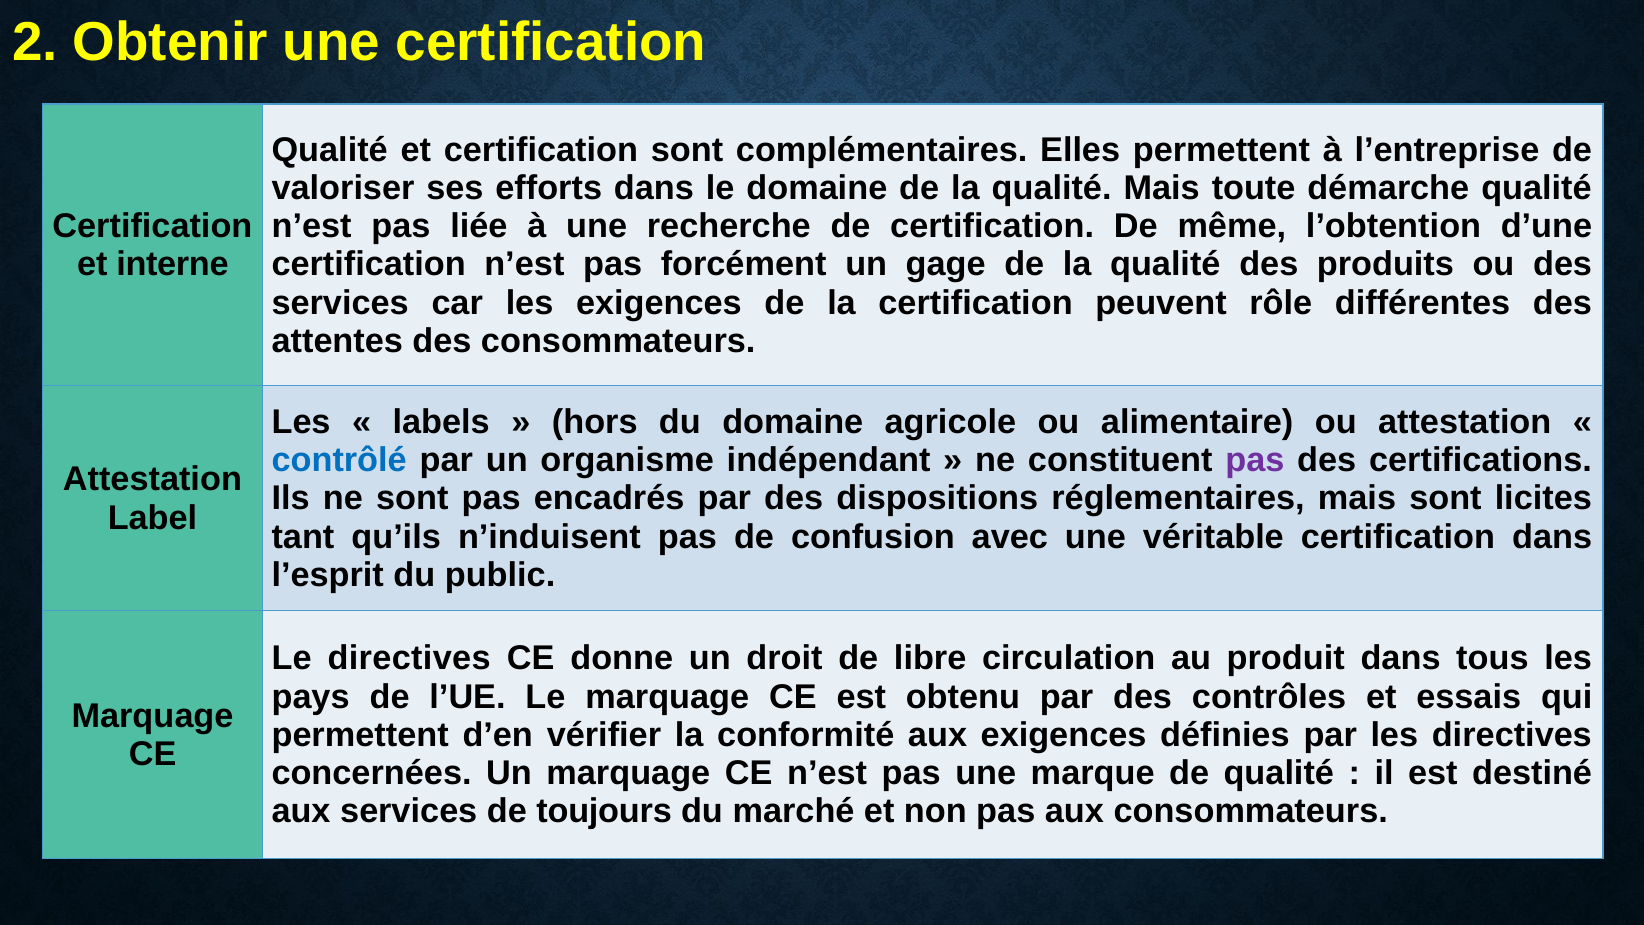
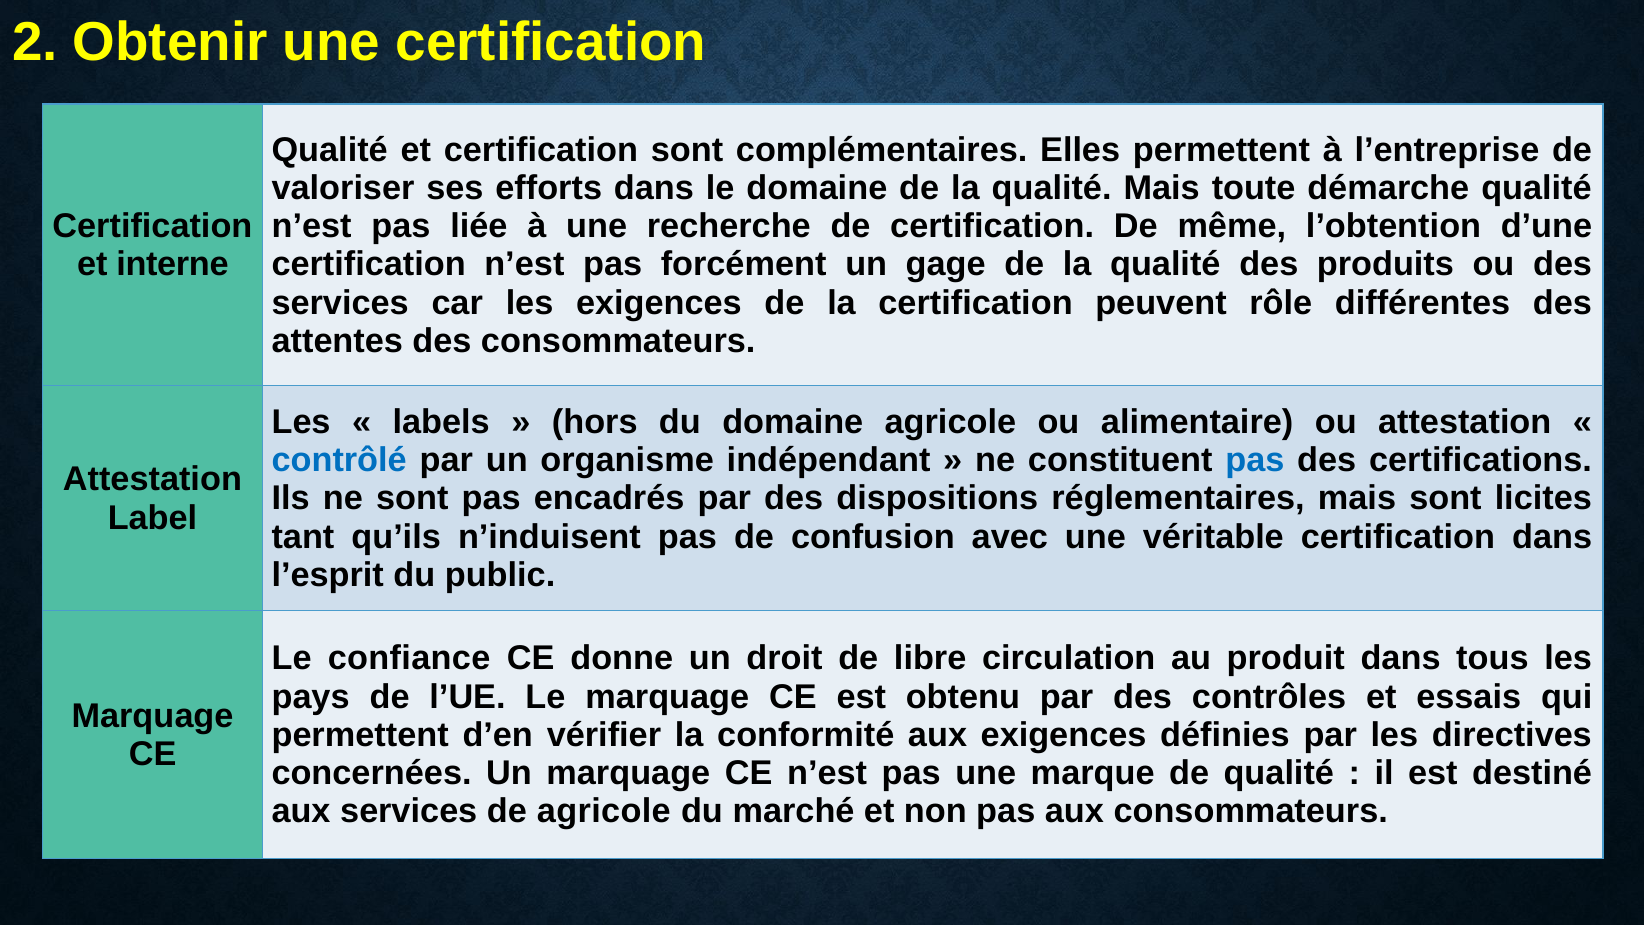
pas colour: purple -> blue (1255, 460)
Le directives: directives -> confiance (409, 658)
de toujours: toujours -> agricole (604, 811)
